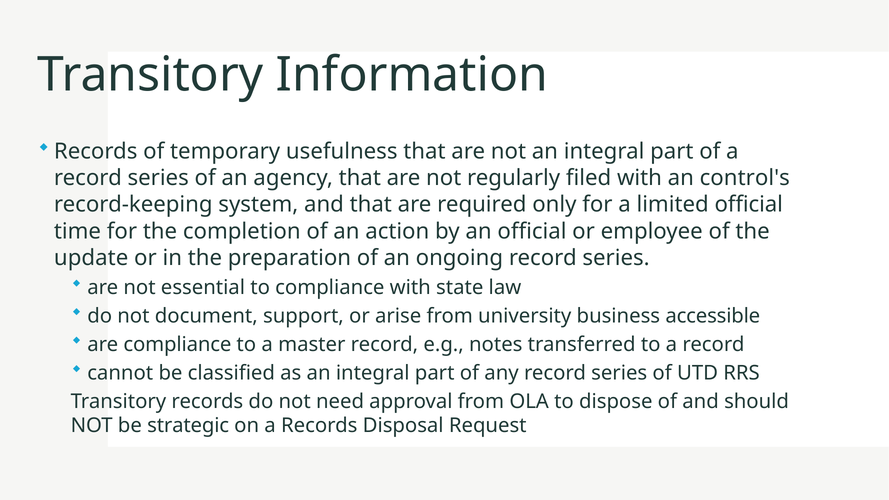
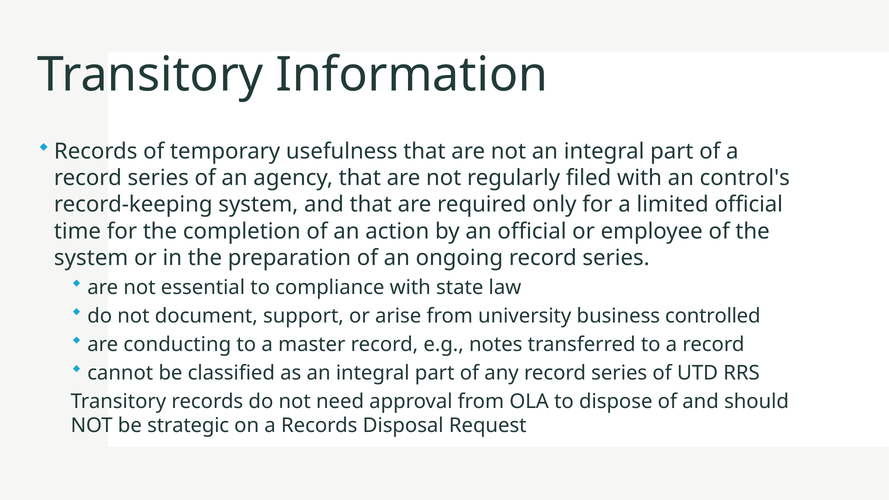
update: update -> system (91, 258)
accessible: accessible -> controlled (713, 316)
are compliance: compliance -> conducting (177, 344)
